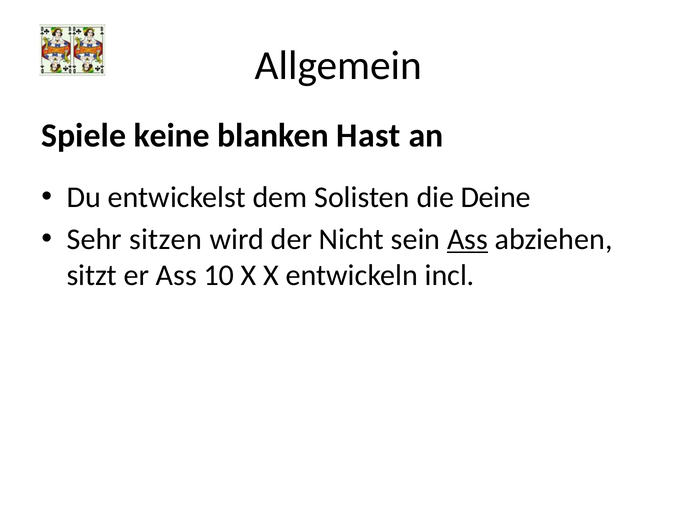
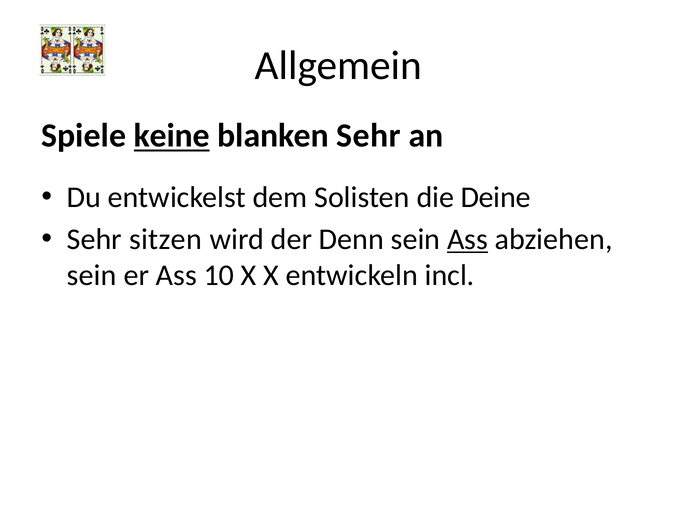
keine underline: none -> present (172, 136)
blanken Hast: Hast -> Sehr (369, 136)
Nicht: Nicht -> Denn (351, 240)
sitzt: sitzt -> sein (92, 276)
